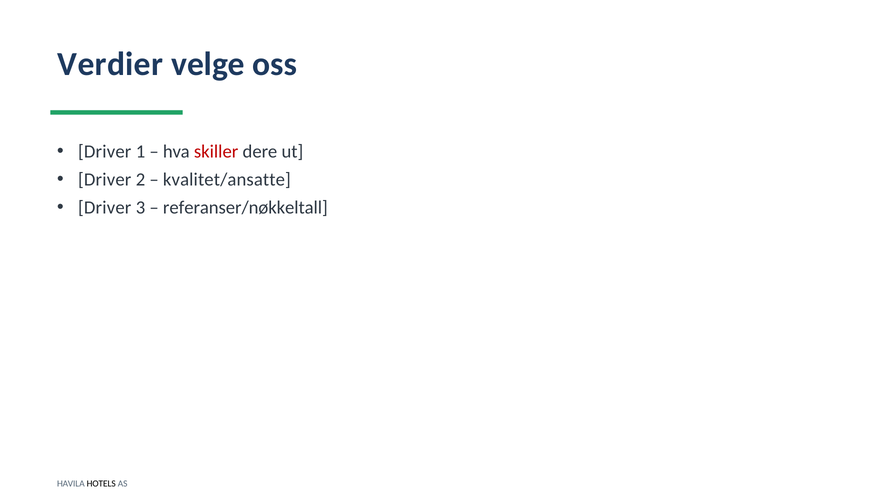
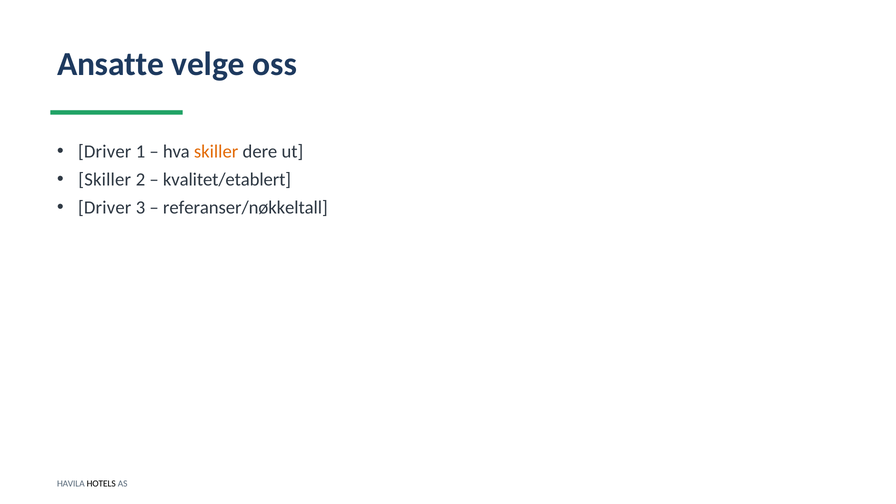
Verdier: Verdier -> Ansatte (111, 64)
skiller colour: red -> orange (216, 152)
Driver: Driver -> Skiller (105, 180)
kvalitet/ansatte: kvalitet/ansatte -> kvalitet/etablert (227, 180)
